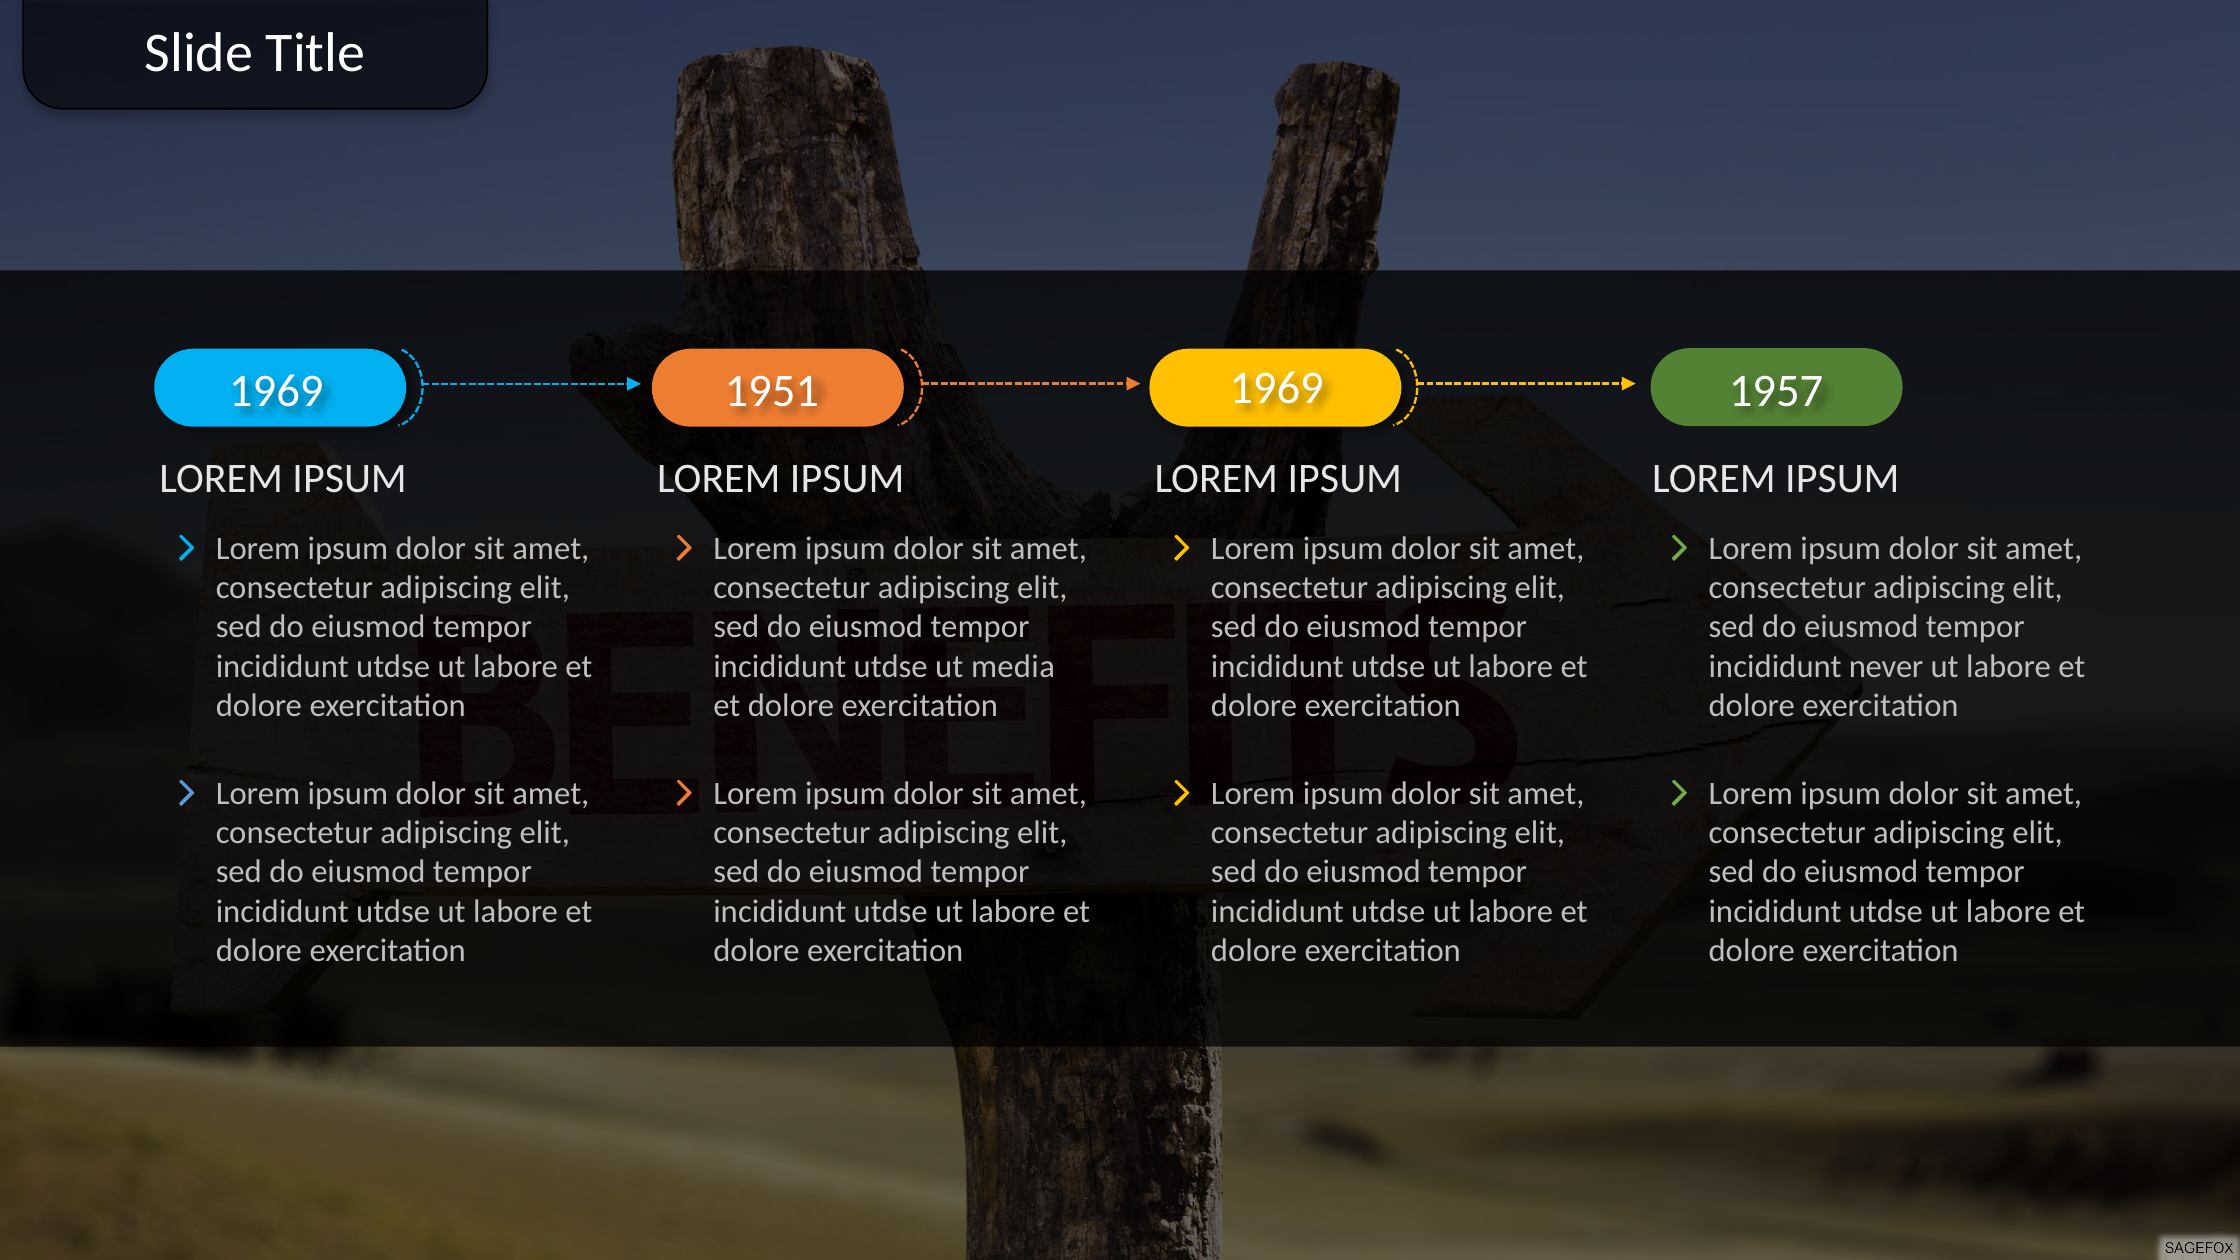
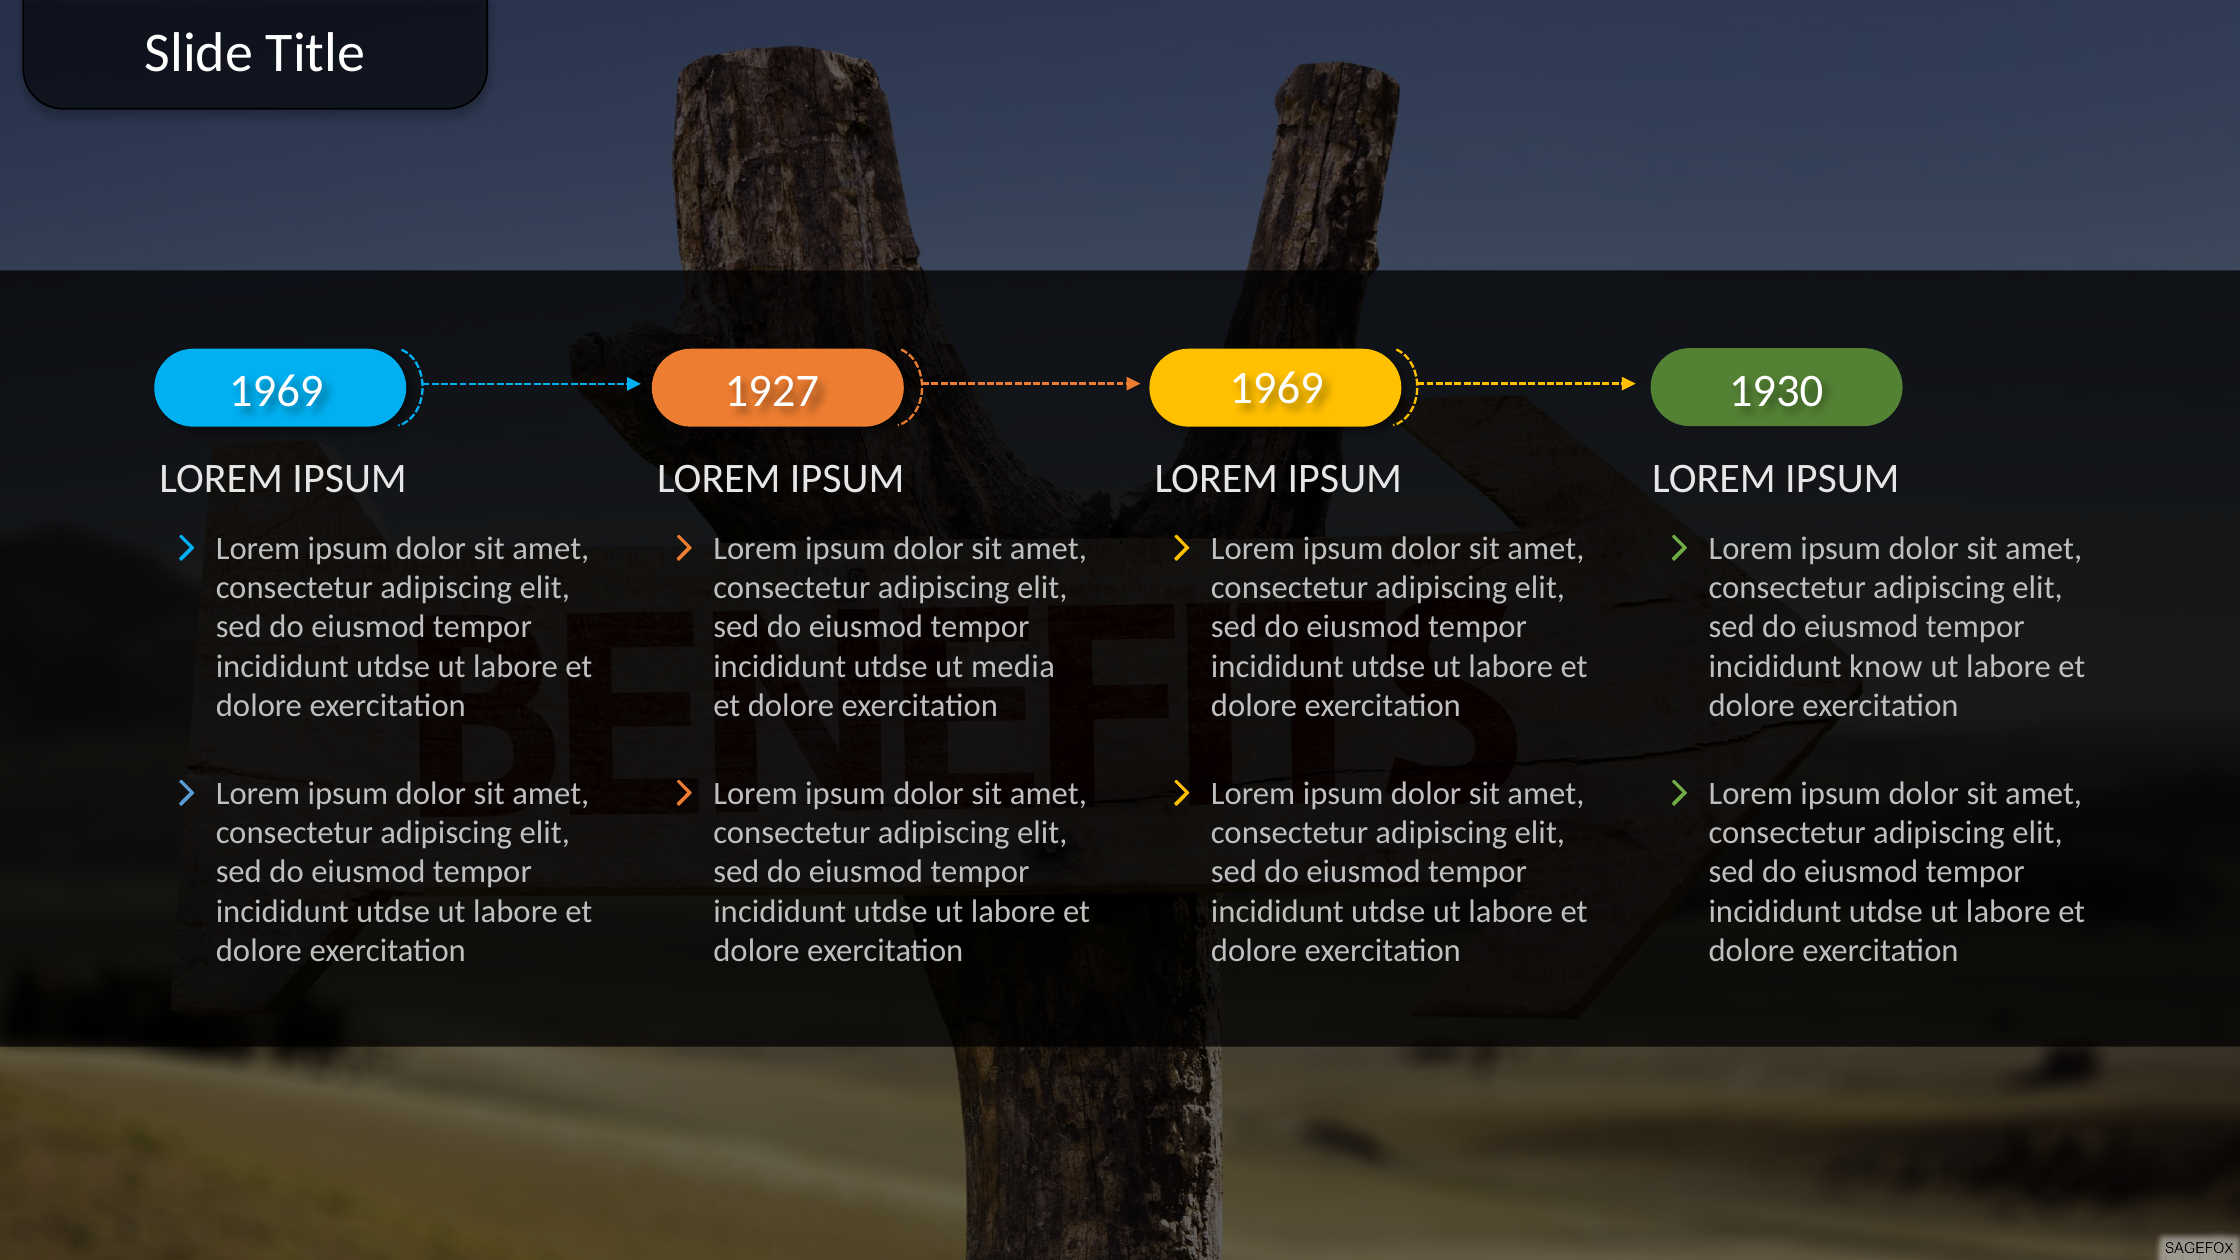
1951: 1951 -> 1927 (772, 391)
1957: 1957 -> 1930 (1776, 391)
never: never -> know (1886, 666)
